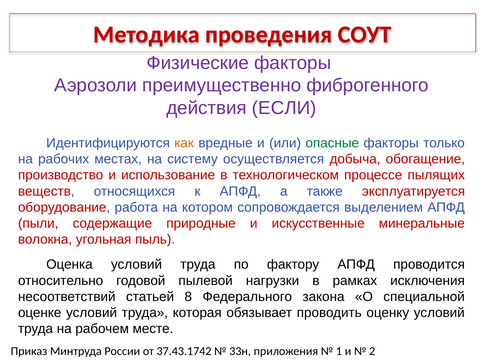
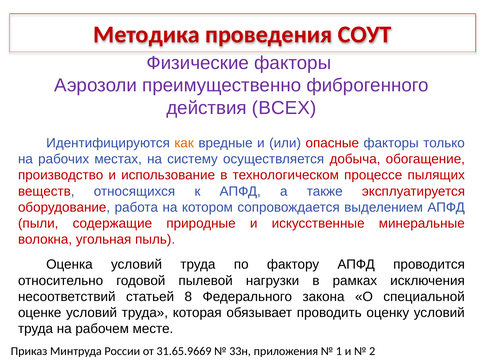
ЕСЛИ: ЕСЛИ -> ВСЕХ (284, 108)
опасные colour: green -> red (332, 143)
37.43.1742: 37.43.1742 -> 31.65.9669 (184, 351)
